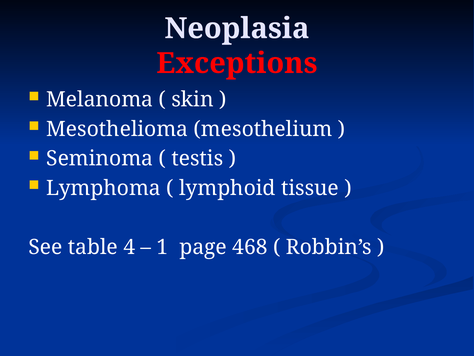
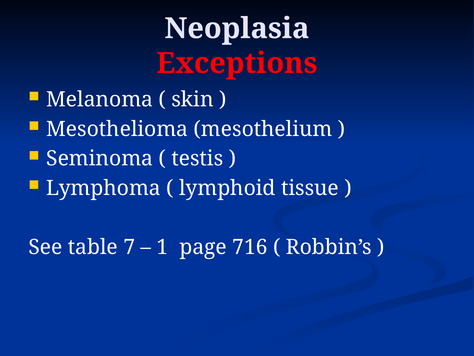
4: 4 -> 7 (129, 247)
468: 468 -> 716 (250, 247)
